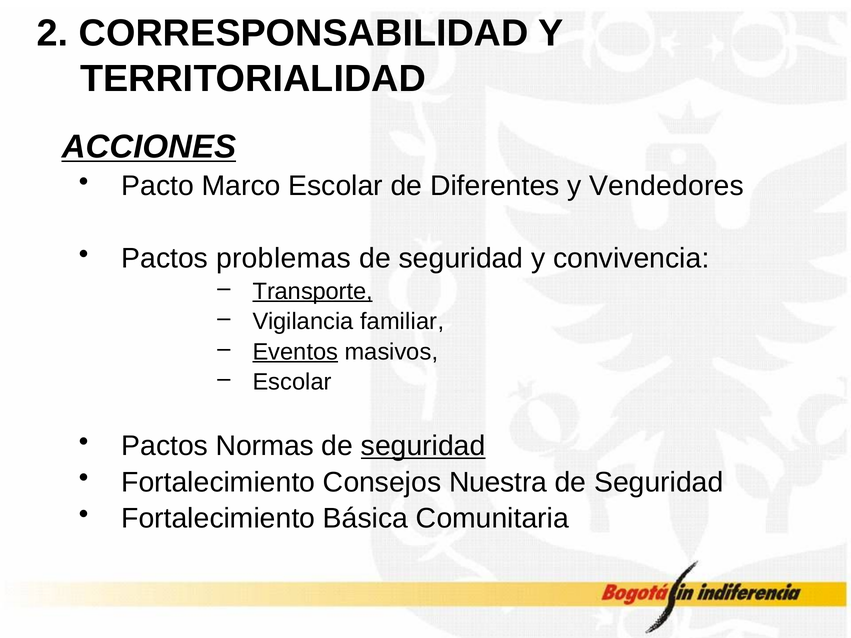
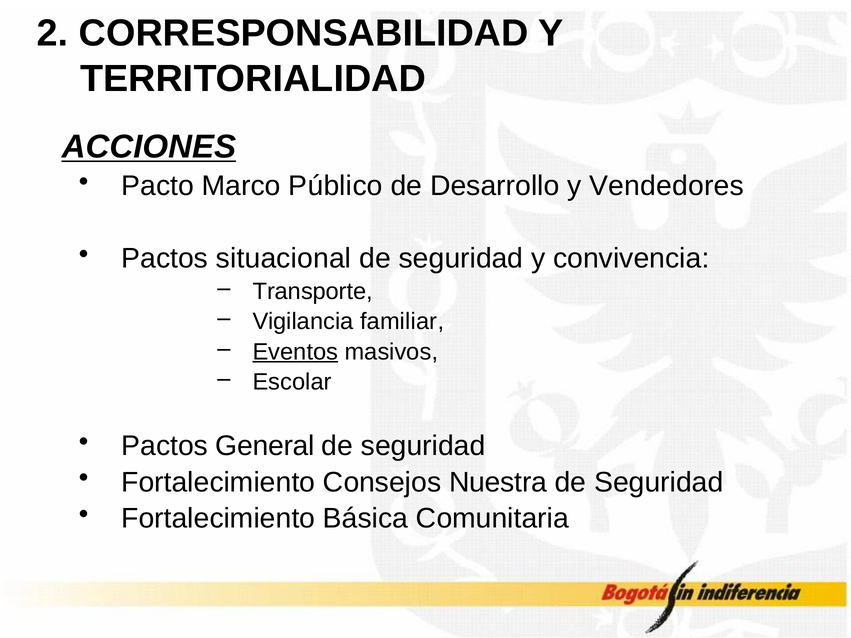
Marco Escolar: Escolar -> Público (336, 186)
Diferentes: Diferentes -> Desarrollo (495, 186)
problemas: problemas -> situacional (284, 259)
Transporte underline: present -> none (313, 291)
Normas: Normas -> General (265, 446)
seguridad underline: present -> none (423, 446)
